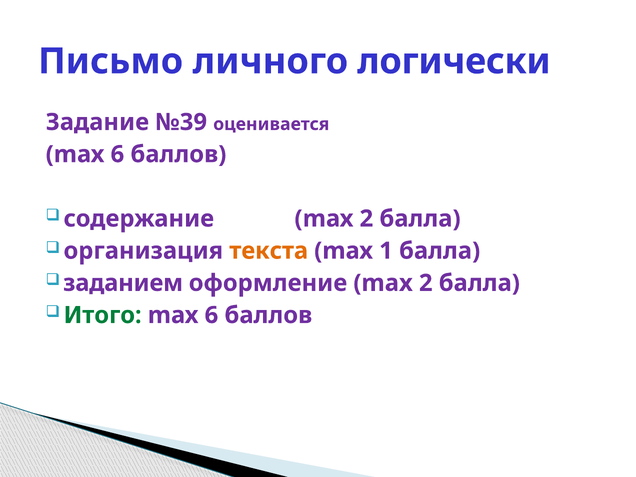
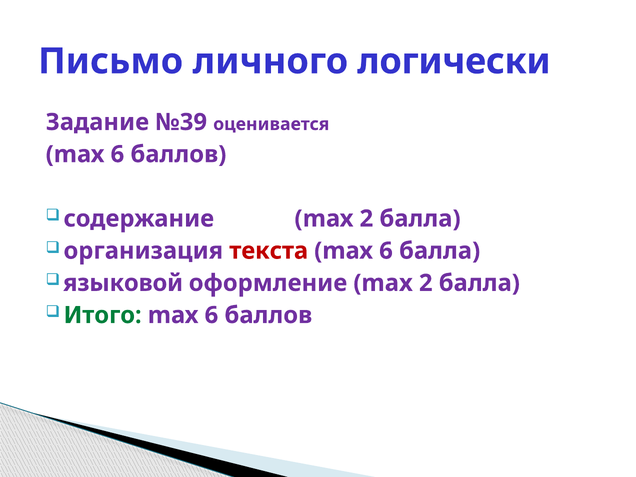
текста colour: orange -> red (269, 251)
1: 1 -> 6 (386, 251)
заданием: заданием -> языковой (123, 283)
